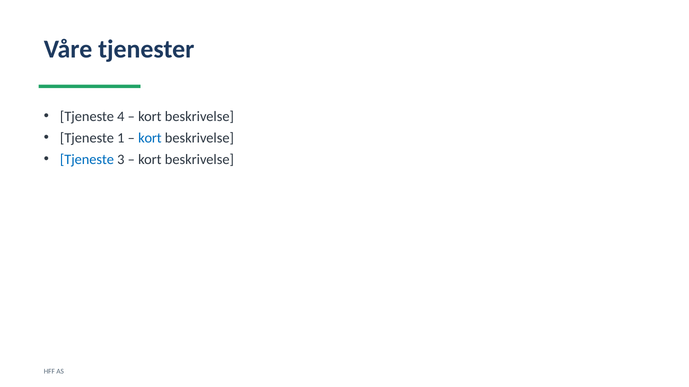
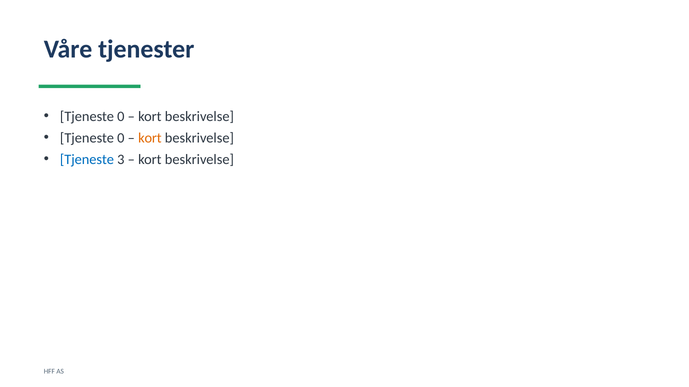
4: 4 -> 0 (121, 117)
1: 1 -> 0 (121, 138)
kort colour: blue -> orange (150, 138)
